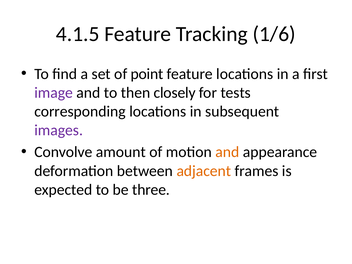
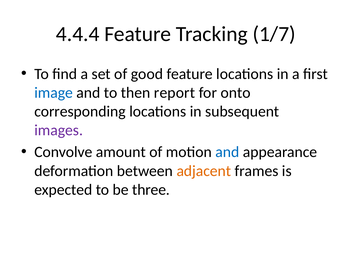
4.1.5: 4.1.5 -> 4.4.4 (78, 34)
1/6: 1/6 -> 1/7 (274, 34)
point: point -> good (147, 74)
image colour: purple -> blue (54, 93)
closely: closely -> report (174, 93)
tests: tests -> onto (236, 93)
and colour: orange -> blue (227, 152)
